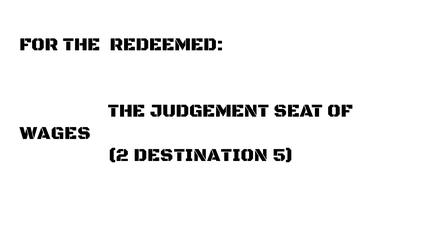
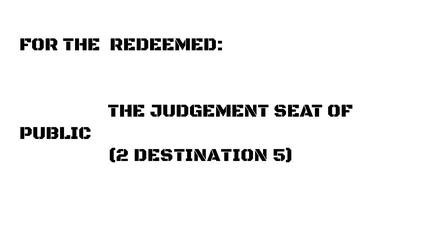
WAGES: WAGES -> PUBLIC (55, 133)
